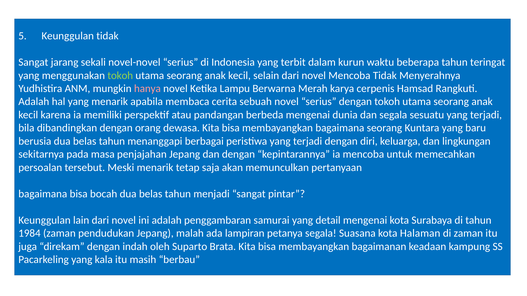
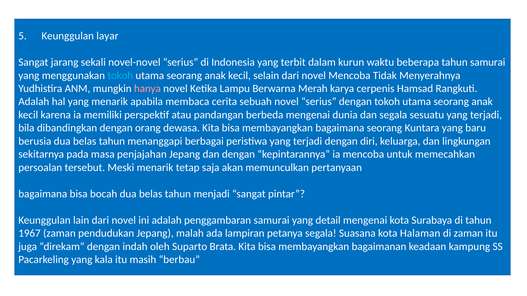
Keunggulan tidak: tidak -> layar (107, 36)
tahun teringat: teringat -> samurai (488, 62)
tokoh colour: light green -> light blue (120, 76)
1984: 1984 -> 1967 (29, 234)
